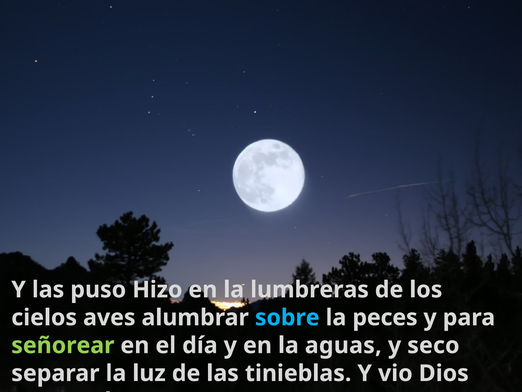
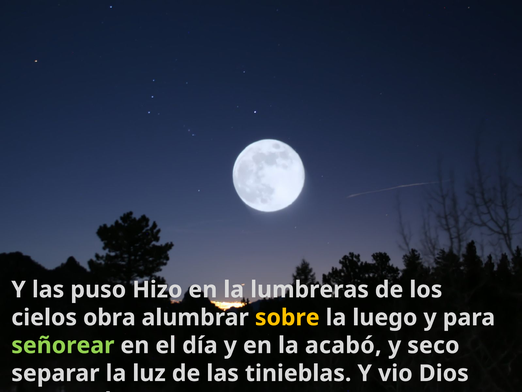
aves: aves -> obra (109, 317)
sobre colour: light blue -> yellow (287, 317)
peces: peces -> luego (385, 317)
aguas: aguas -> acabó (343, 345)
